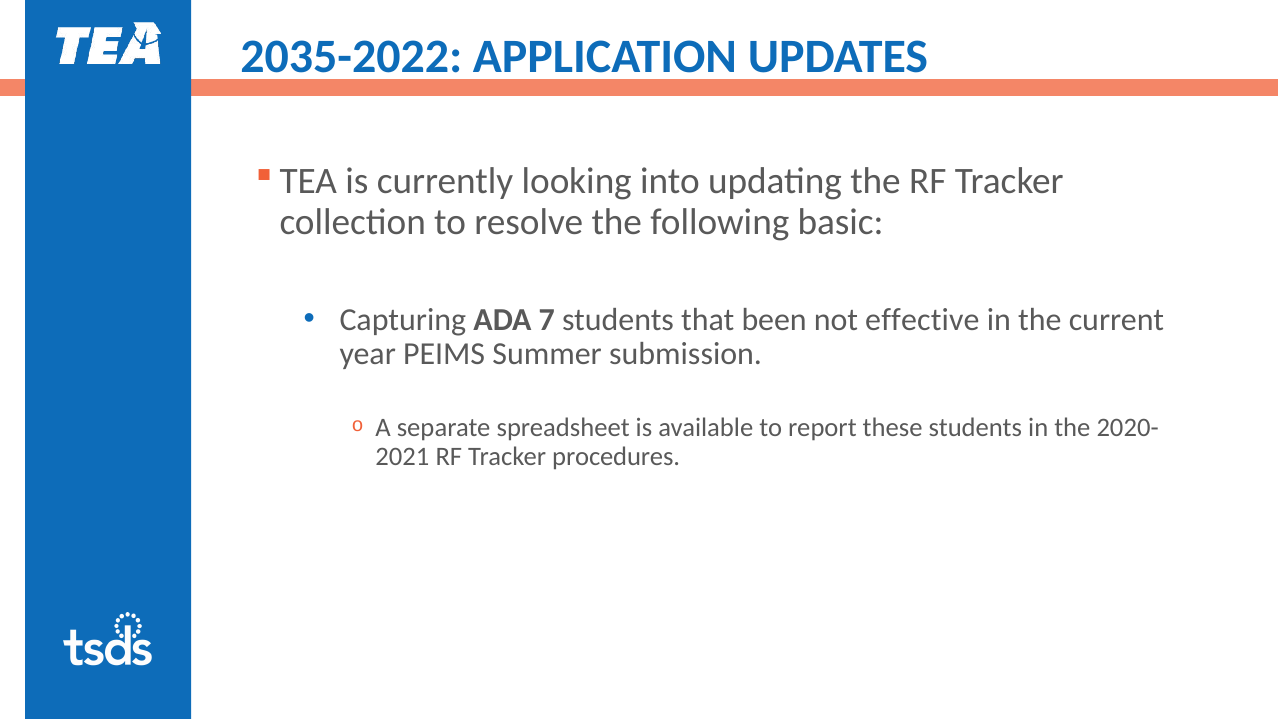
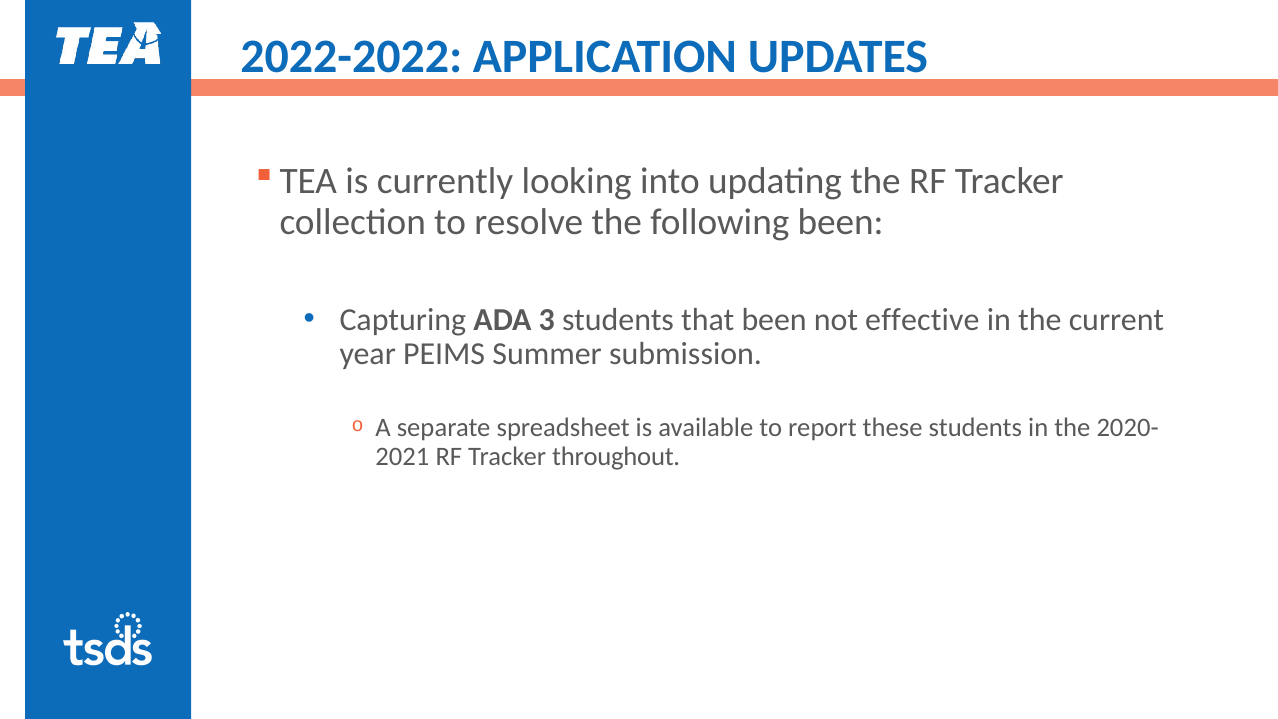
2035-2022: 2035-2022 -> 2022-2022 (351, 57)
following basic: basic -> been (841, 222)
7: 7 -> 3 (547, 319)
procedures: procedures -> throughout (616, 456)
